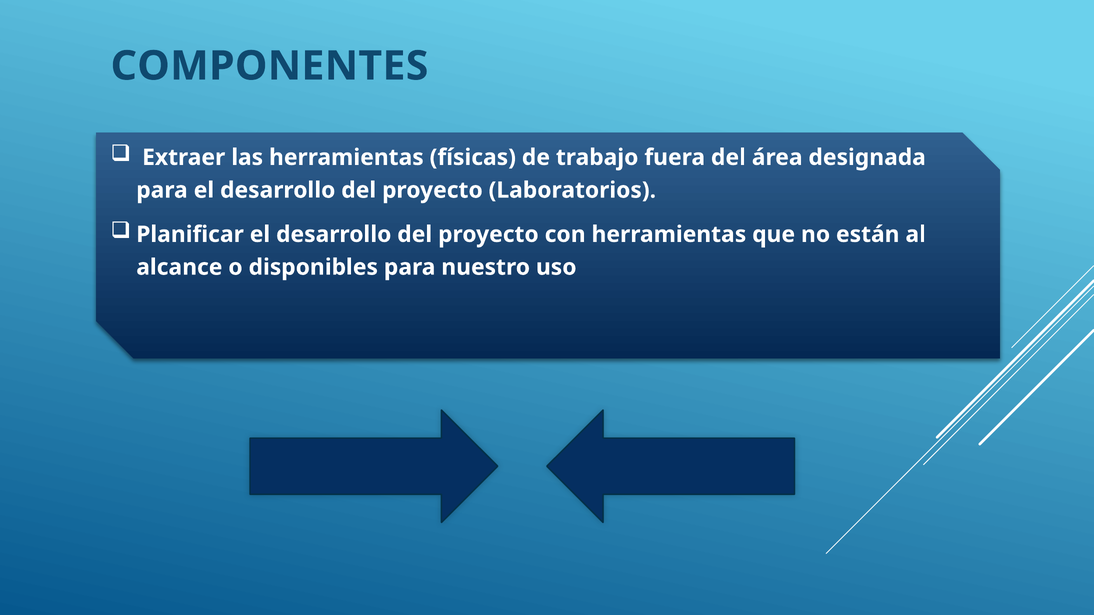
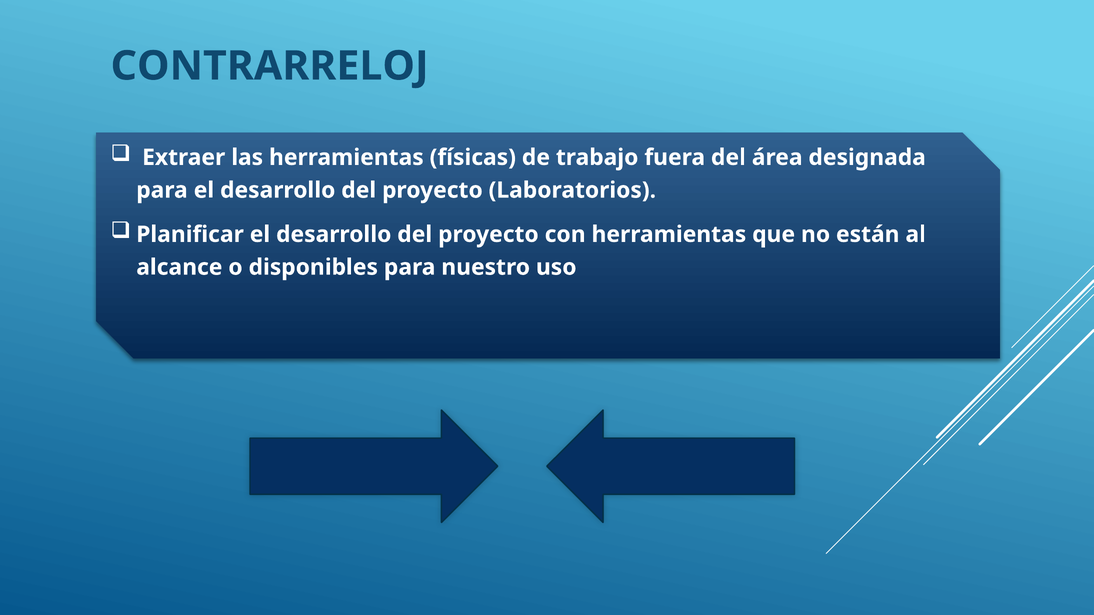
COMPONENTES: COMPONENTES -> CONTRARRELOJ (270, 66)
